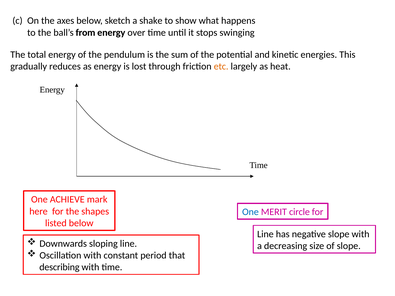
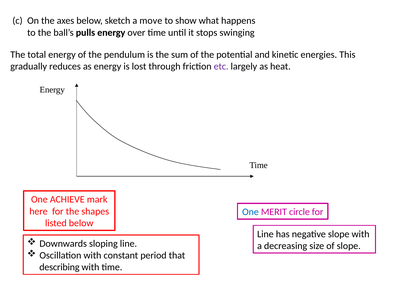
shake: shake -> move (151, 21)
from: from -> pulls (85, 33)
etc colour: orange -> purple (221, 66)
